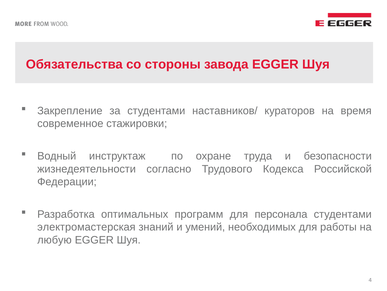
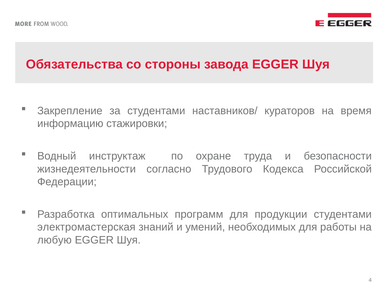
современное: современное -> информацию (70, 123)
персонала: персонала -> продукции (281, 214)
